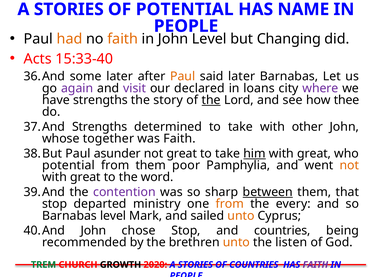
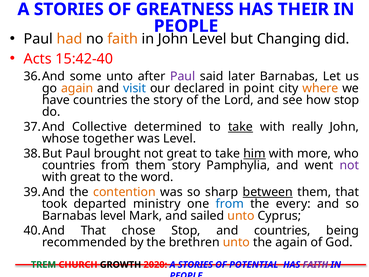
OF POTENTIAL: POTENTIAL -> GREATNESS (185, 9)
NAME: NAME -> THEIR (303, 9)
15:33-40: 15:33-40 -> 15:42-40 (84, 59)
some later: later -> unto (120, 76)
Paul colour: orange -> purple (183, 76)
again colour: purple -> orange (77, 88)
visit colour: purple -> blue (135, 88)
loans: loans -> point (259, 88)
where colour: purple -> orange (320, 88)
have strengths: strengths -> countries (100, 100)
the underline: present -> none (211, 100)
how thee: thee -> stop (347, 100)
Strengths: Strengths -> Collective (100, 127)
take underline: none -> present (240, 127)
other: other -> really (307, 127)
was Faith: Faith -> Level (180, 138)
asunder: asunder -> brought (117, 153)
great: great -> more (314, 153)
potential: potential -> countries (69, 165)
them poor: poor -> story (186, 165)
not colour: orange -> purple (349, 165)
contention colour: purple -> orange (124, 192)
stop: stop -> took (55, 204)
from colour: orange -> blue (230, 204)
John: John -> That (93, 230)
the listen: listen -> again (291, 242)
OF COUNTRIES: COUNTRIES -> POTENTIAL (254, 264)
